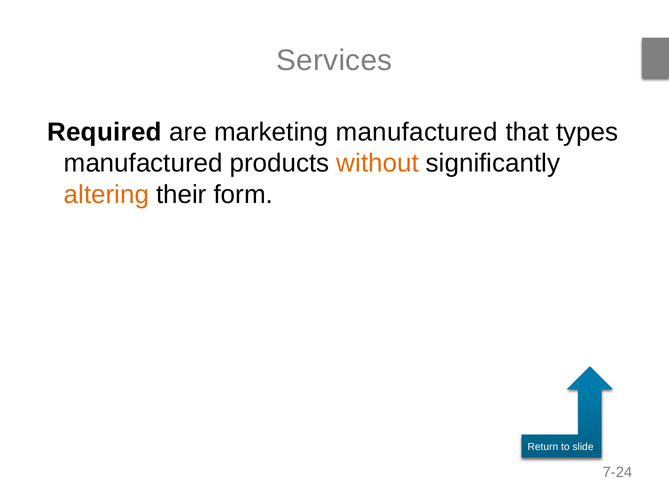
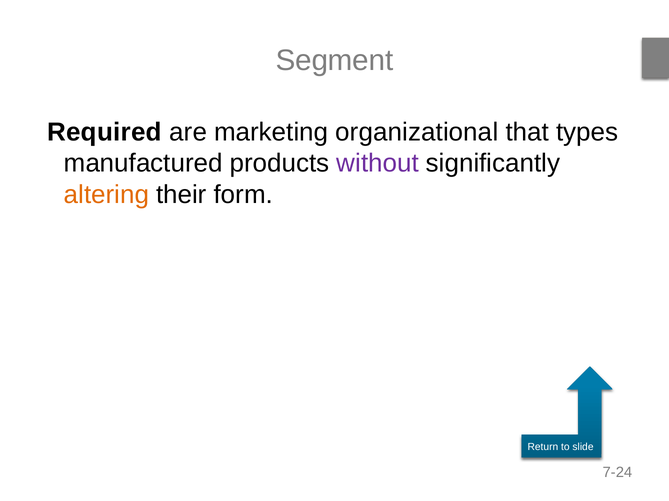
Services: Services -> Segment (335, 61)
marketing manufactured: manufactured -> organizational (417, 132)
without colour: orange -> purple (378, 164)
